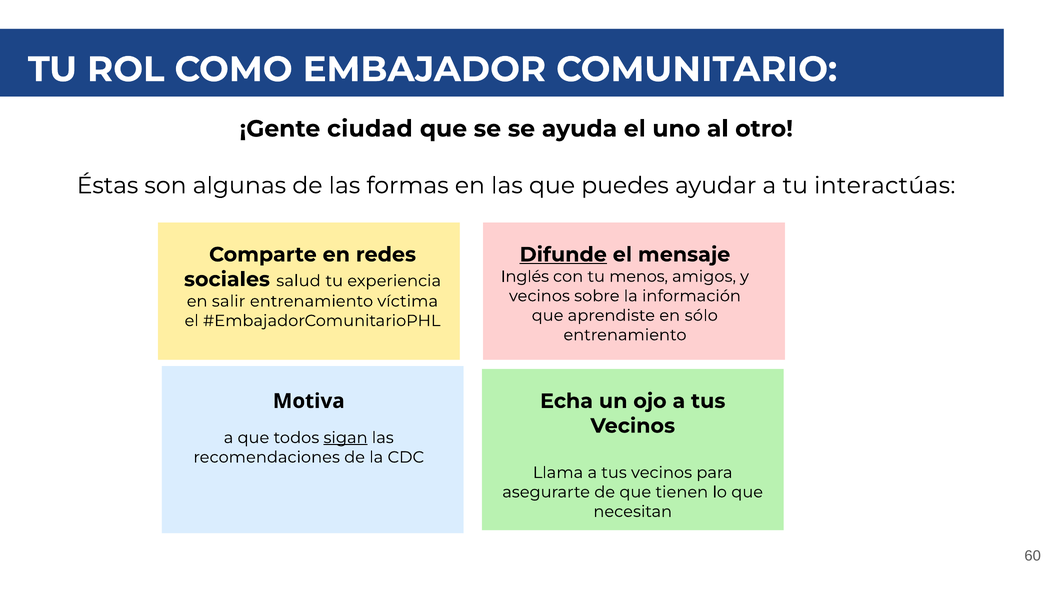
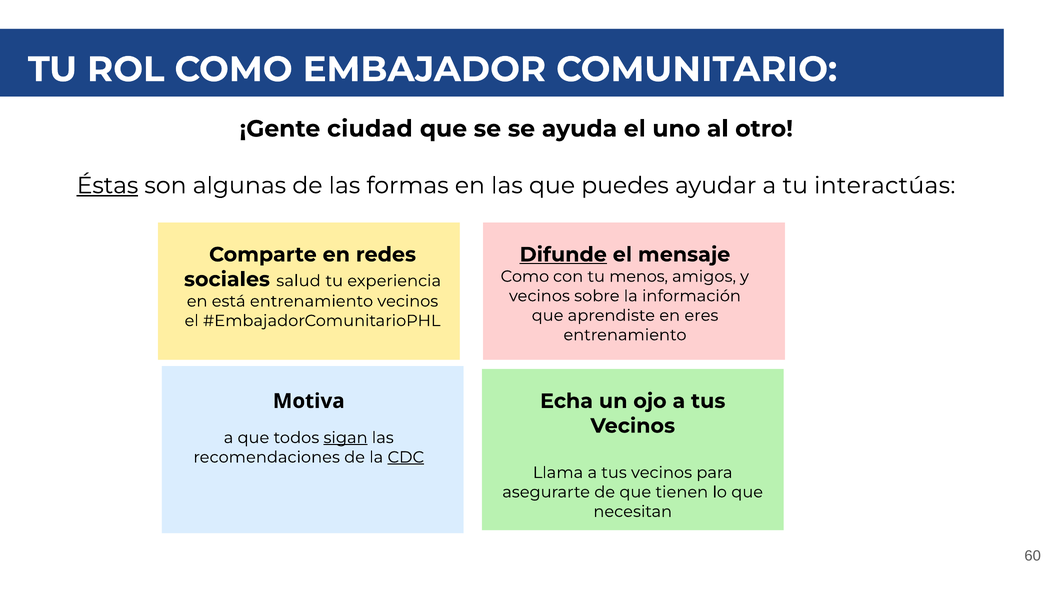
Éstas underline: none -> present (108, 185)
Inglés: Inglés -> Como (525, 276)
salir: salir -> está (229, 301)
entrenamiento víctima: víctima -> vecinos (408, 301)
sólo: sólo -> eres (701, 315)
CDC underline: none -> present (406, 457)
